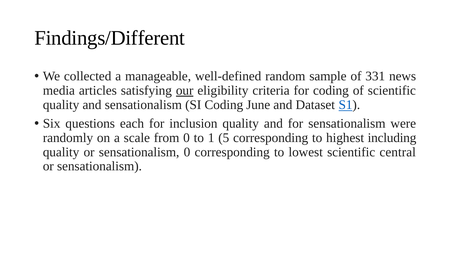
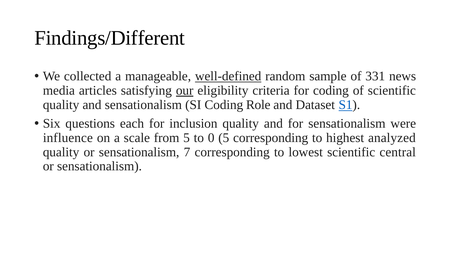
well-defined underline: none -> present (228, 76)
June: June -> Role (258, 105)
randomly: randomly -> influence (68, 138)
from 0: 0 -> 5 (187, 138)
1: 1 -> 0 (211, 138)
including: including -> analyzed (392, 138)
sensationalism 0: 0 -> 7 (187, 152)
